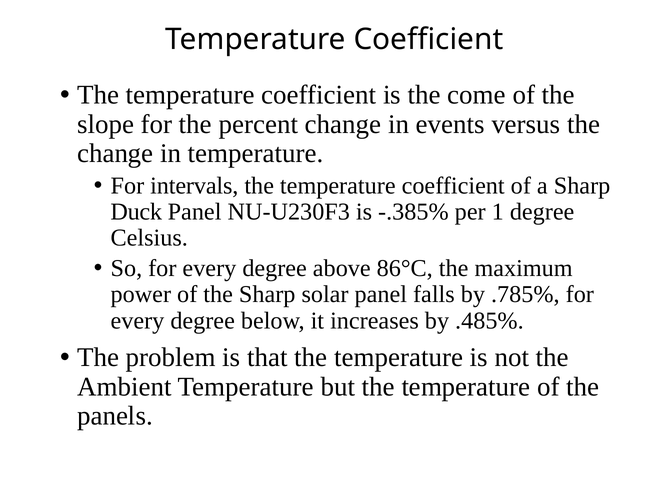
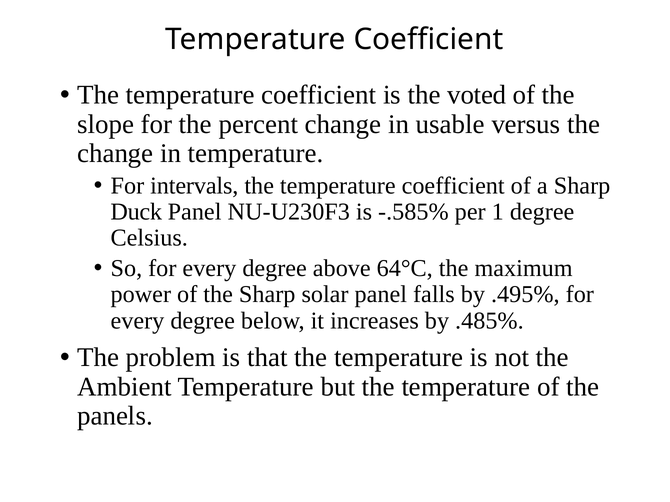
come: come -> voted (477, 95)
events: events -> usable (450, 124)
-.385%: -.385% -> -.585% (413, 212)
86°C: 86°C -> 64°C (405, 269)
.785%: .785% -> .495% (525, 295)
